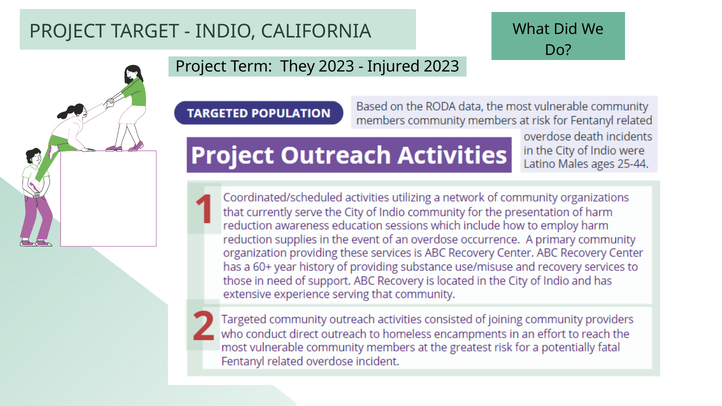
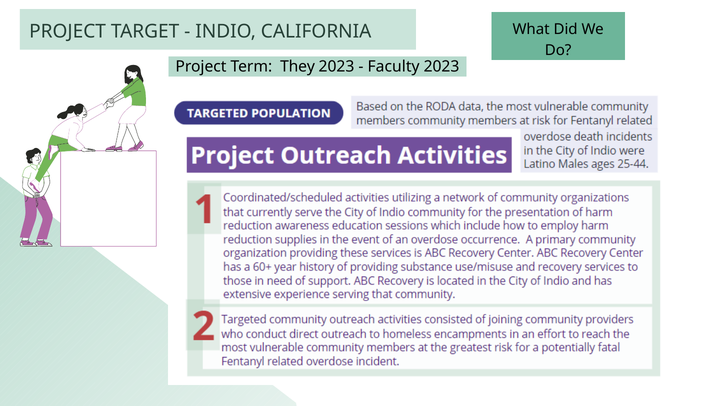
Injured: Injured -> Faculty (394, 67)
